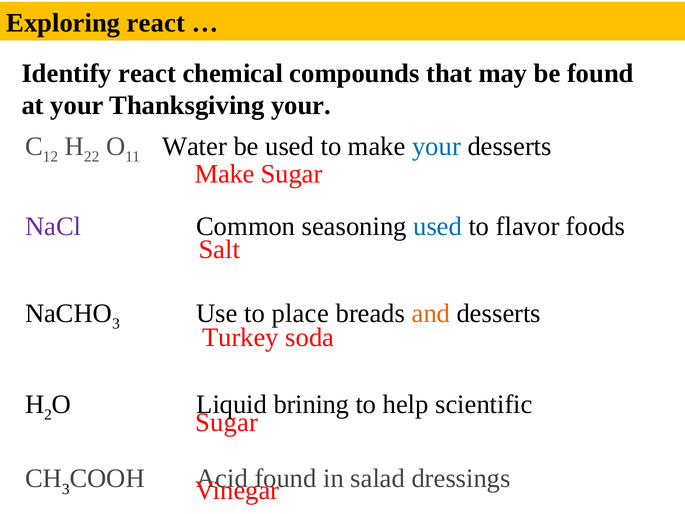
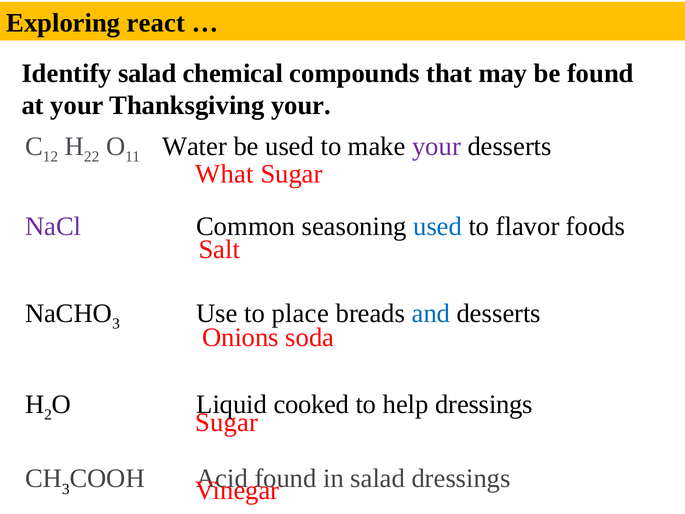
Identify react: react -> salad (147, 73)
your colour: blue -> purple (437, 146)
Make: Make -> What (225, 174)
and colour: orange -> blue (431, 313)
Turkey: Turkey -> Onions (240, 337)
brining: brining -> cooked (311, 404)
help scientific: scientific -> dressings (484, 404)
